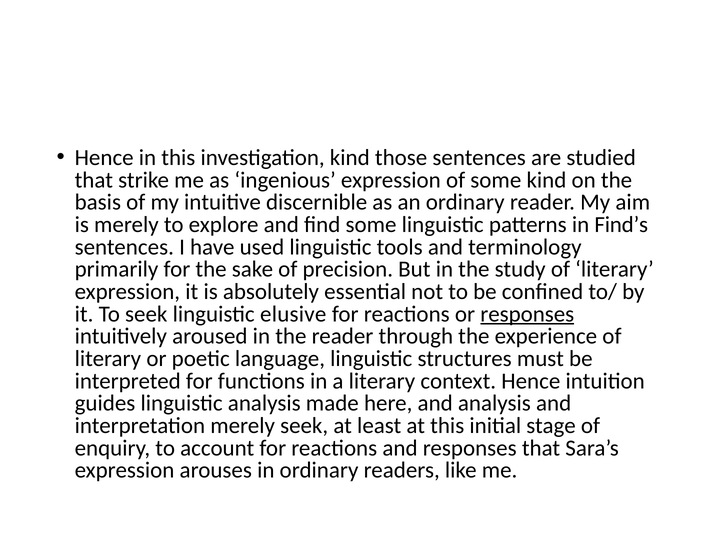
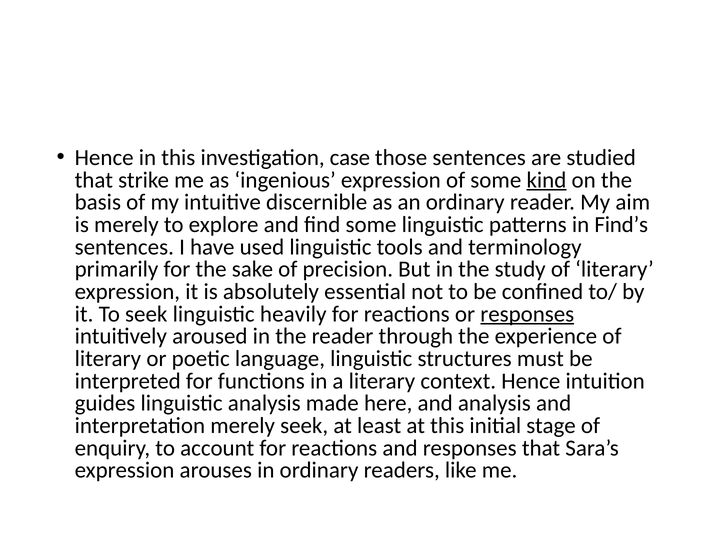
investigation kind: kind -> case (350, 158)
kind underline: none -> present (546, 180)
elusive: elusive -> heavily (293, 314)
